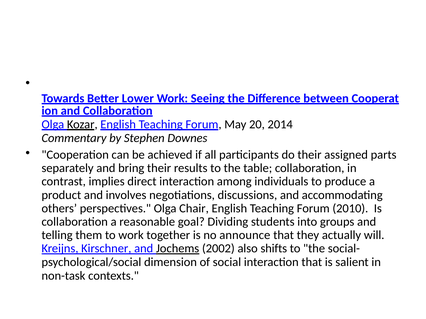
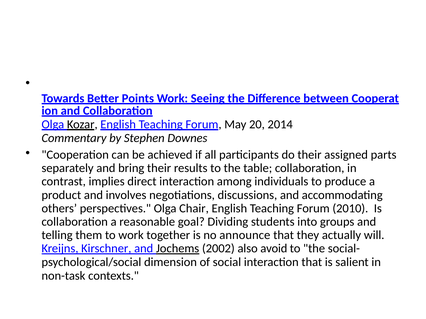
Lower: Lower -> Points (138, 98)
shifts: shifts -> avoid (274, 249)
